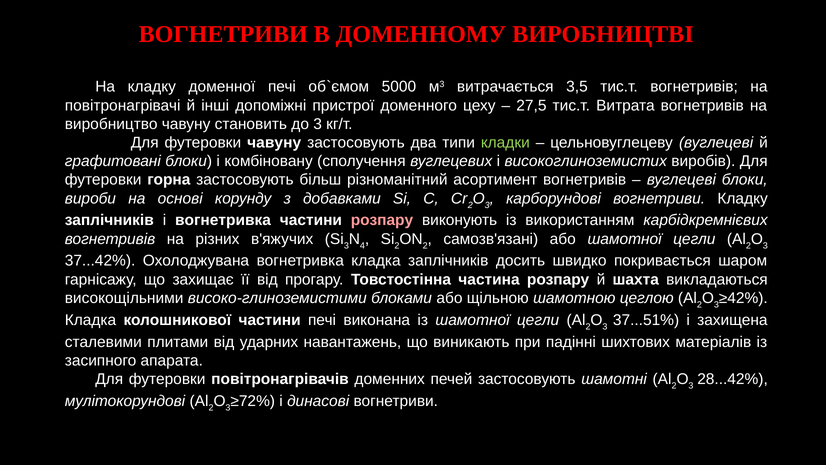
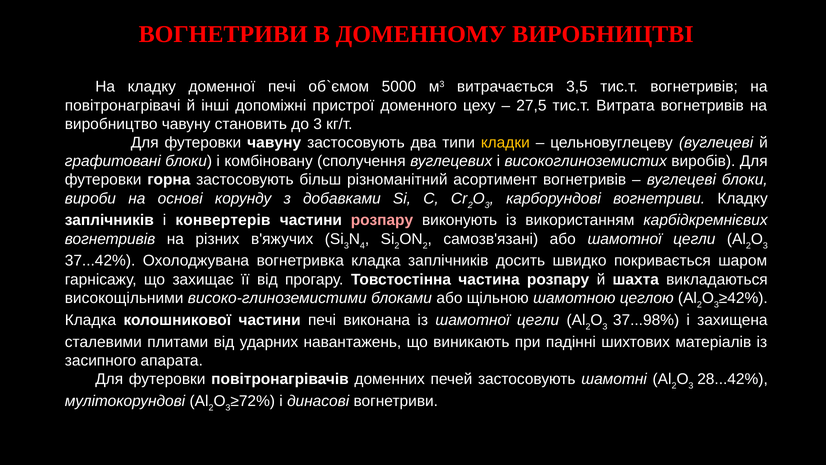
кладки colour: light green -> yellow (505, 142)
і вогнетривка: вогнетривка -> конвертерів (223, 220)
37...51%: 37...51% -> 37...98% (646, 320)
